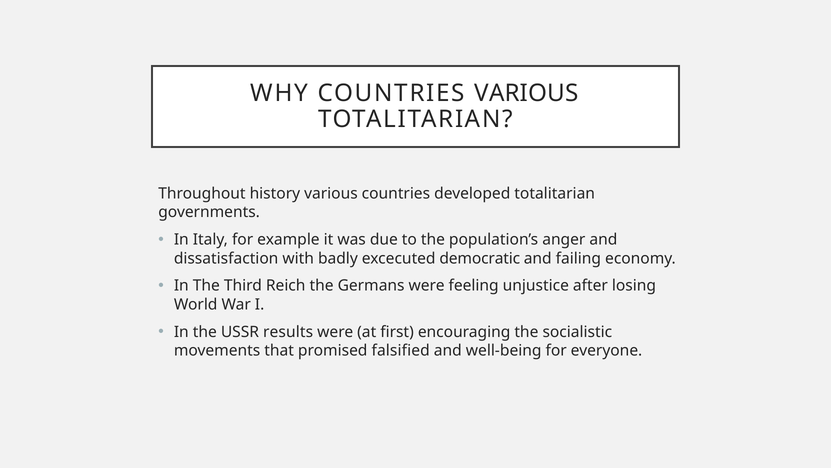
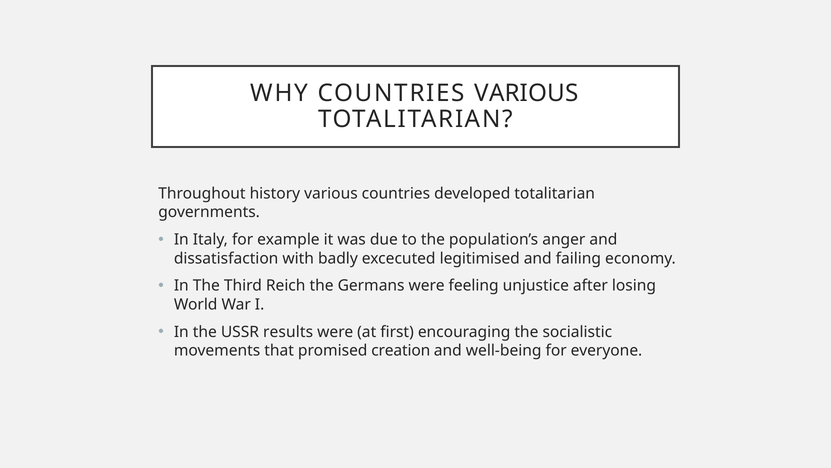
democratic: democratic -> legitimised (480, 258)
falsified: falsified -> creation (401, 350)
